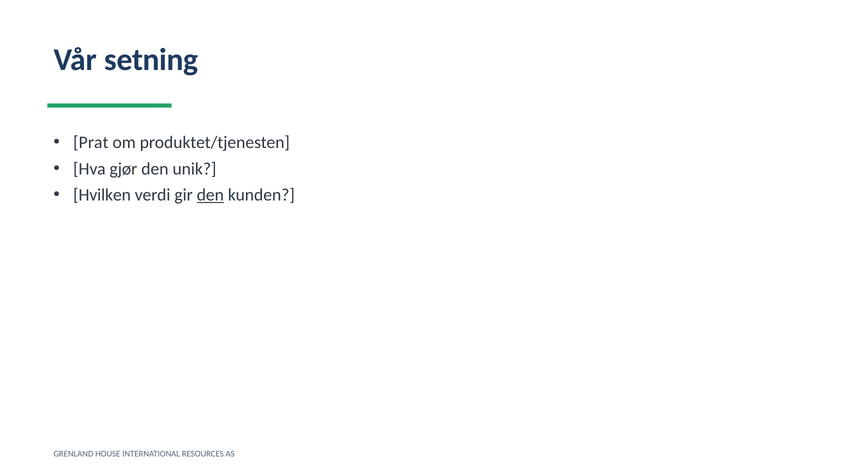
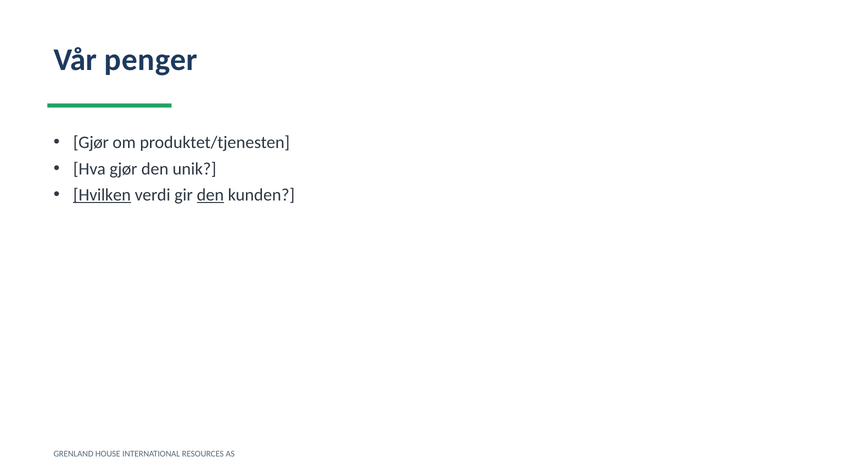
setning: setning -> penger (151, 60)
Prat: Prat -> Gjør (91, 142)
Hvilken underline: none -> present (102, 195)
